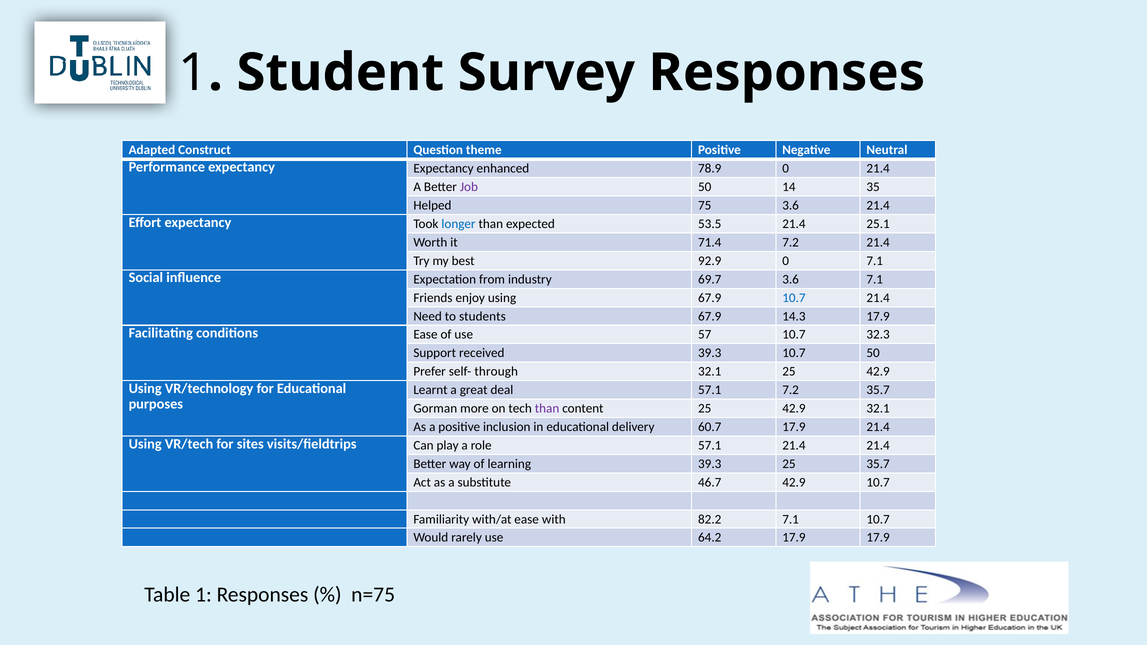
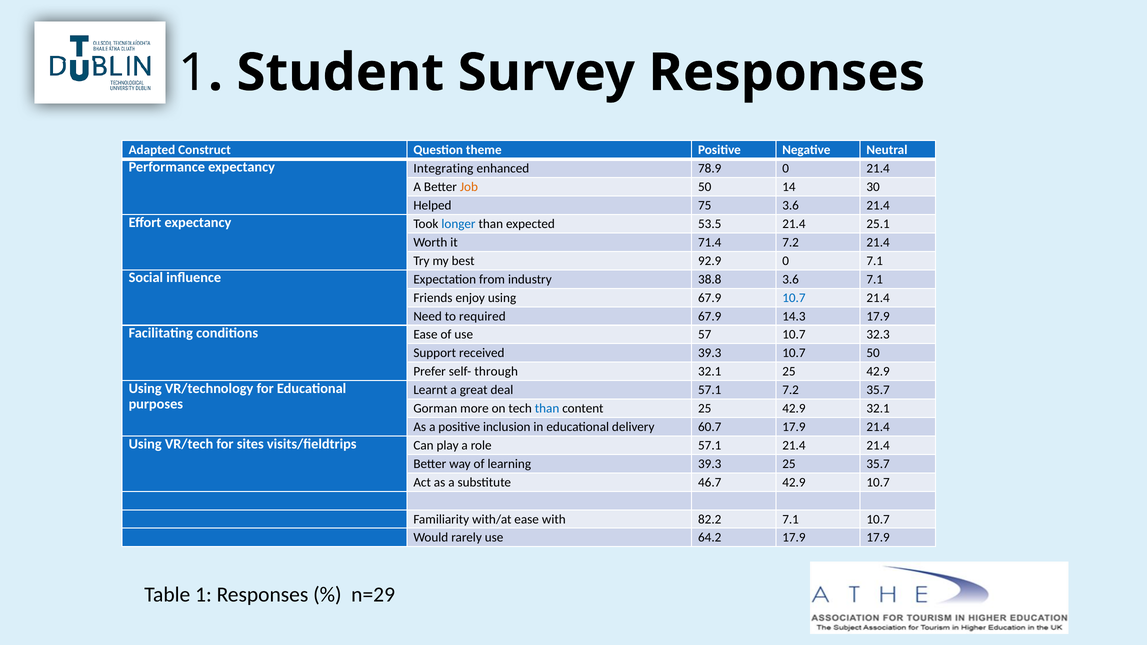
expectancy Expectancy: Expectancy -> Integrating (443, 169)
Job colour: purple -> orange (469, 187)
35: 35 -> 30 (873, 187)
69.7: 69.7 -> 38.8 (710, 279)
students: students -> required (482, 316)
than colour: purple -> blue (547, 409)
n=75: n=75 -> n=29 (373, 595)
